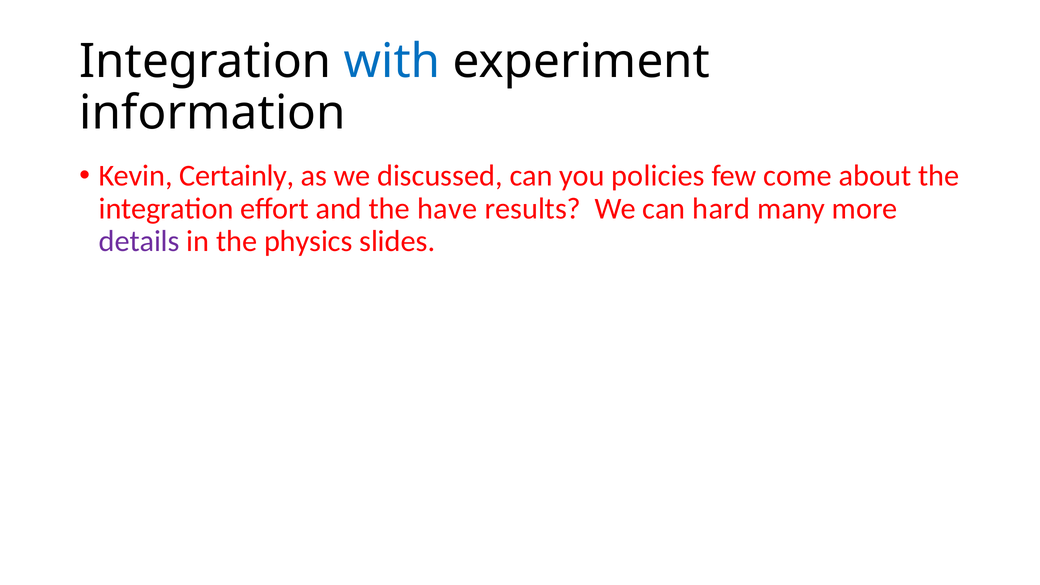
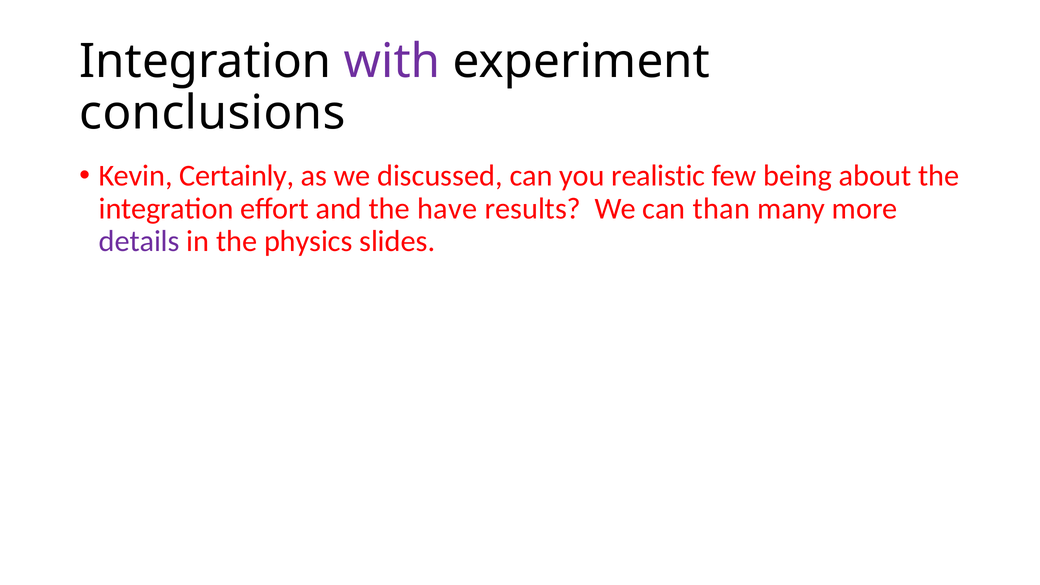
with colour: blue -> purple (392, 62)
information: information -> conclusions (212, 113)
policies: policies -> realistic (658, 176)
come: come -> being (798, 176)
hard: hard -> than (721, 209)
